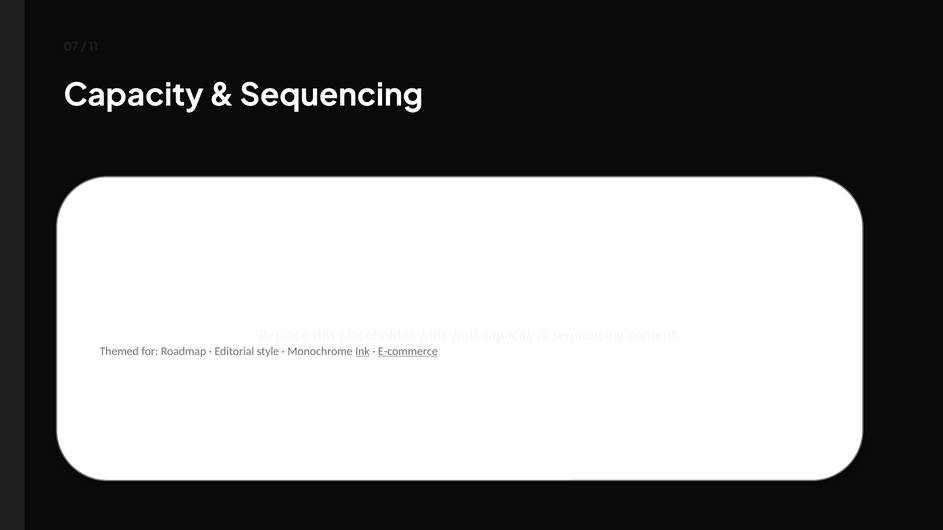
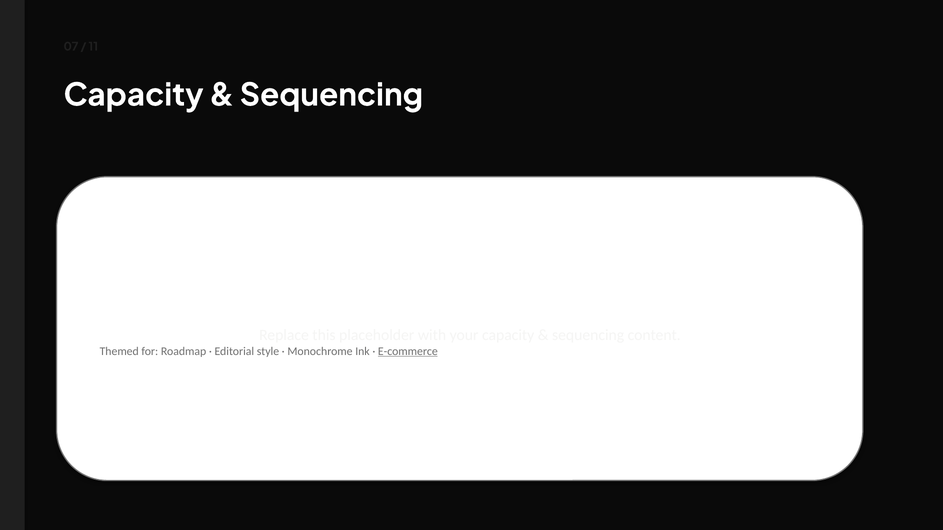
Ink underline: present -> none (362, 351)
